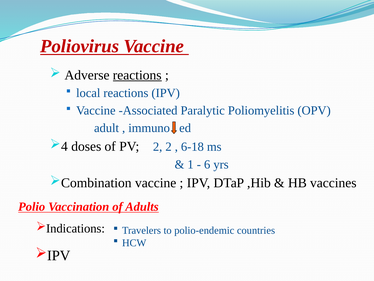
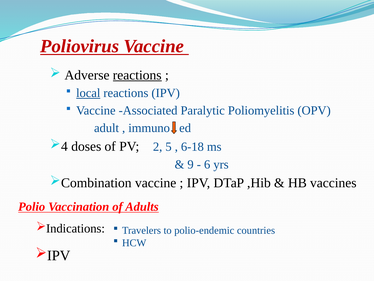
local underline: none -> present (88, 93)
2 2: 2 -> 5 (169, 147)
1: 1 -> 9 (191, 164)
